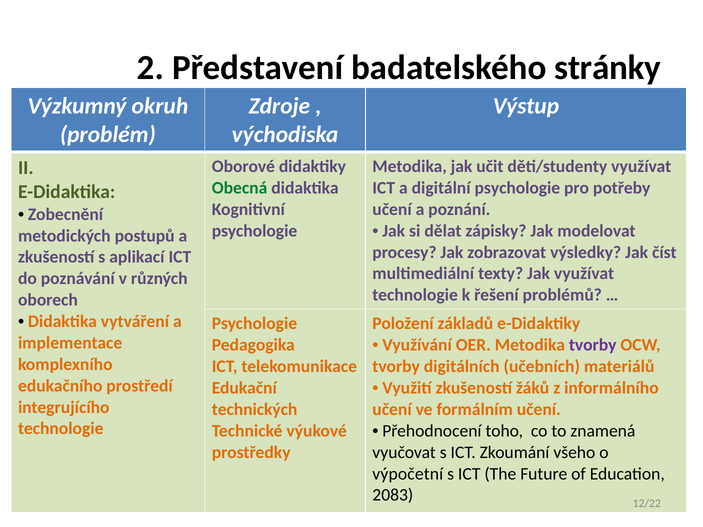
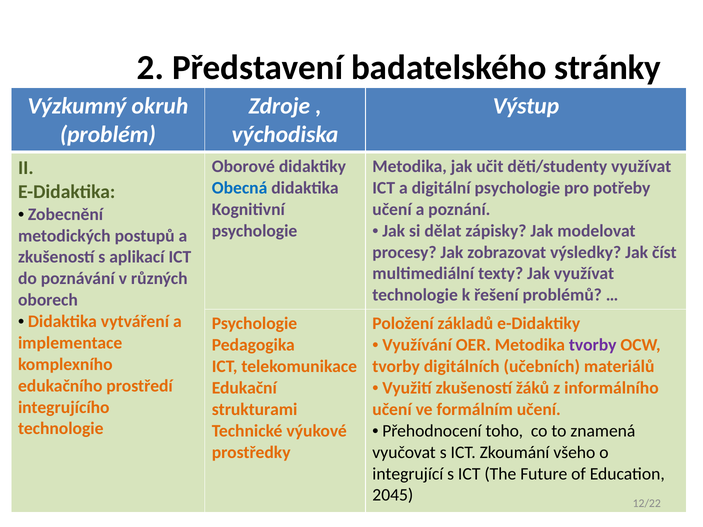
Obecná colour: green -> blue (240, 188)
technických: technických -> strukturami (255, 410)
výpočetní: výpočetní -> integrující (408, 474)
2083: 2083 -> 2045 (393, 495)
